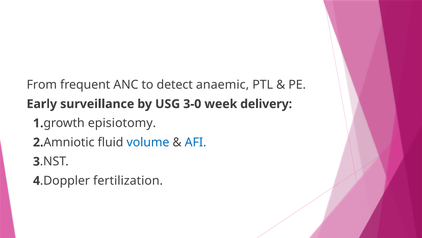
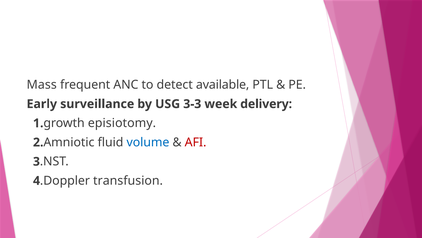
From: From -> Mass (42, 85)
anaemic: anaemic -> available (223, 85)
3-0: 3-0 -> 3-3 (192, 104)
AFI colour: blue -> red (196, 142)
fertilization: fertilization -> transfusion (128, 180)
